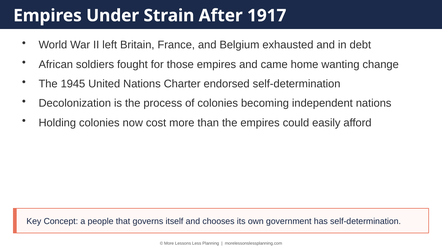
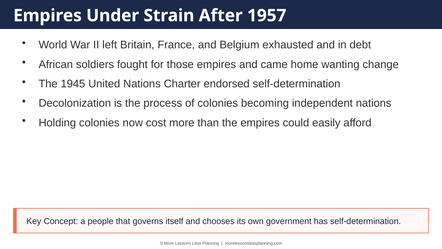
1917: 1917 -> 1957 (267, 16)
